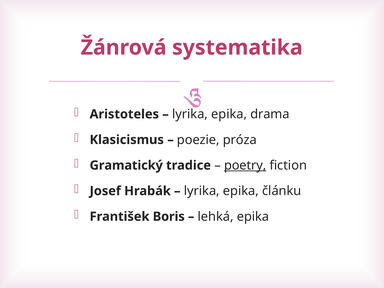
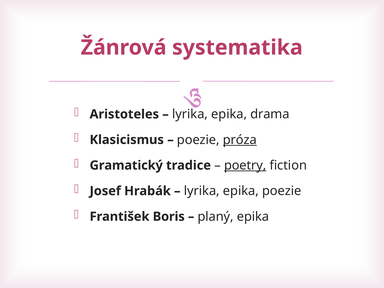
próza underline: none -> present (240, 140)
epika článku: článku -> poezie (282, 191)
lehká: lehká -> planý (216, 217)
